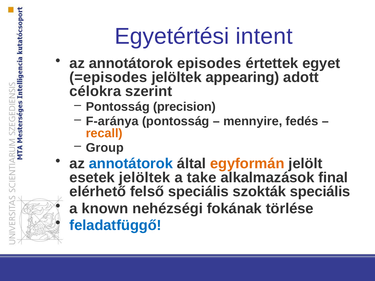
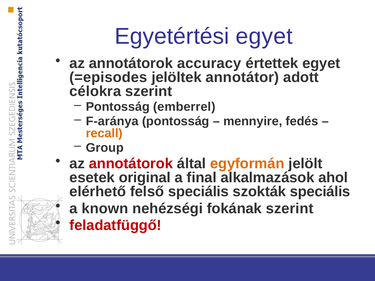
Egyetértési intent: intent -> egyet (264, 36)
episodes: episodes -> accuracy (209, 63)
appearing: appearing -> annotátor (242, 77)
precision: precision -> emberrel (184, 107)
annotátorok colour: blue -> red (131, 164)
esetek jelöltek: jelöltek -> original (145, 178)
take: take -> final (202, 178)
final: final -> ahol (333, 178)
fokának törlése: törlése -> szerint (290, 209)
feladatfüggő colour: blue -> red (115, 226)
